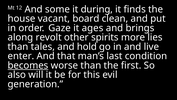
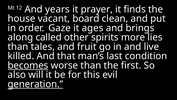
some: some -> years (57, 9)
during: during -> prayer (97, 9)
revolt: revolt -> called (49, 37)
hold: hold -> fruit (87, 47)
enter: enter -> killed (21, 56)
generation underline: none -> present (35, 84)
